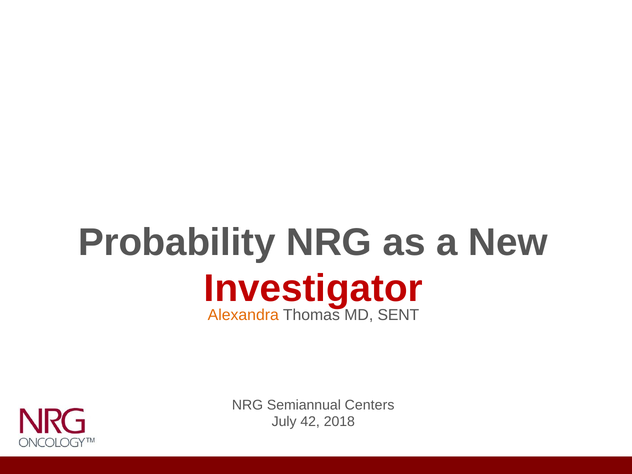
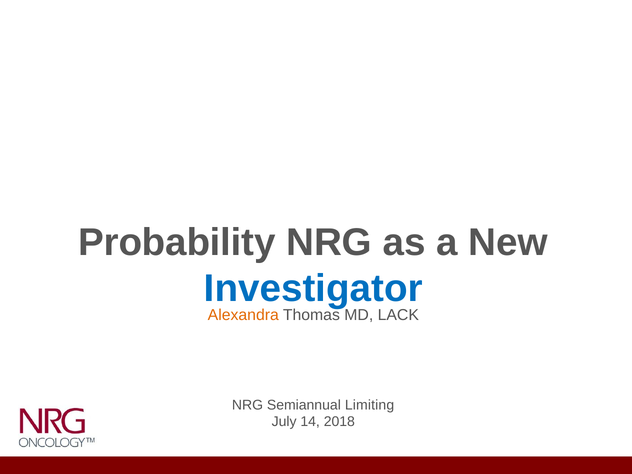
Investigator colour: red -> blue (313, 289)
SENT: SENT -> LACK (398, 315)
Centers: Centers -> Limiting (370, 405)
42: 42 -> 14 (310, 422)
